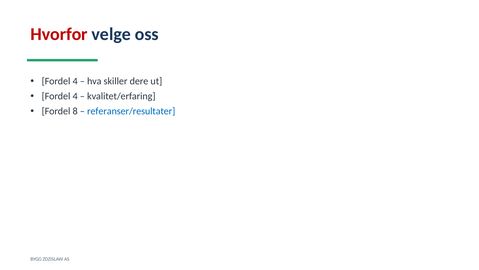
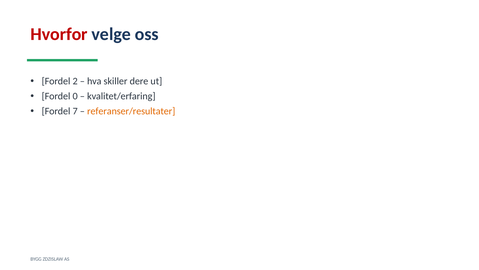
4: 4 -> 2 (75, 81)
4: 4 -> 0 (75, 96)
8: 8 -> 7 (75, 111)
referanser/resultater colour: blue -> orange (131, 111)
